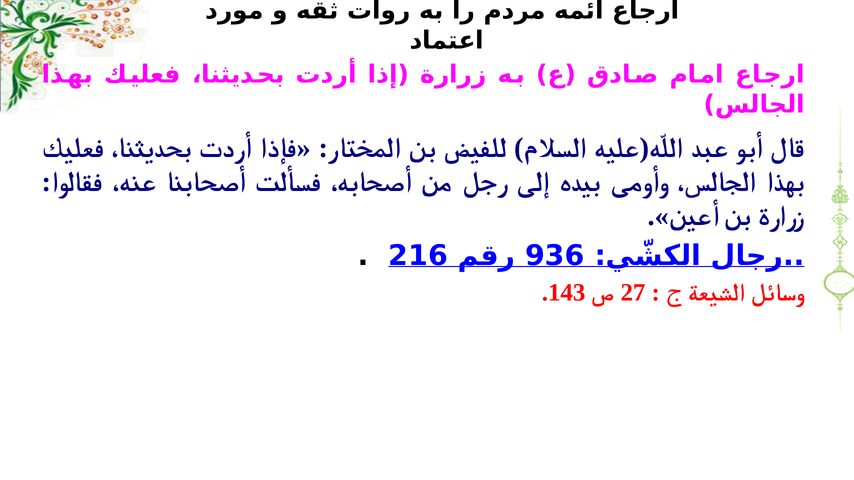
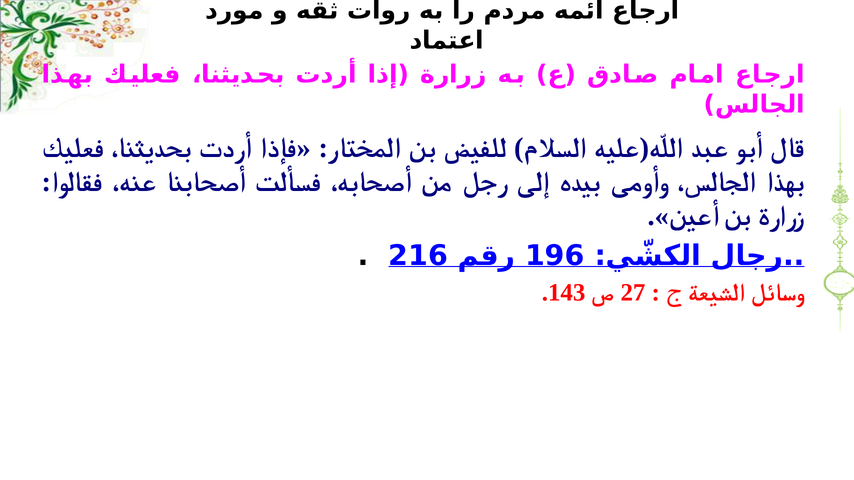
936: 936 -> 196 (555, 256)
